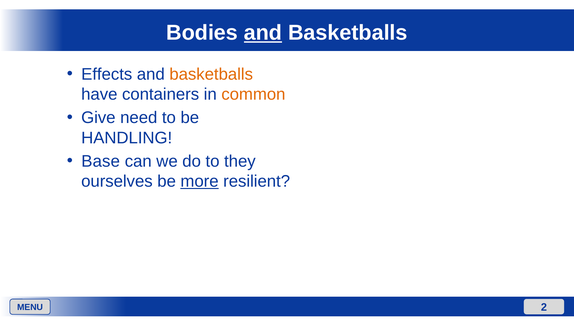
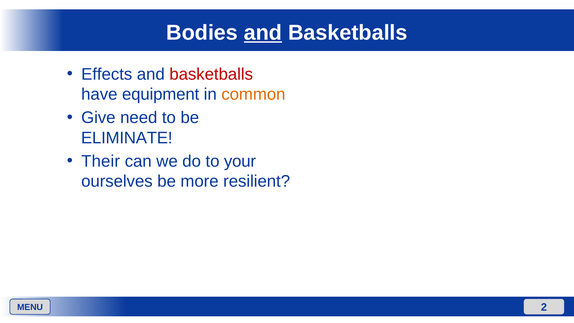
basketballs colour: orange -> red (211, 74)
containers: containers -> equipment (161, 94)
HANDLING: HANDLING -> ELIMINATE (127, 138)
Base: Base -> Their (101, 161)
they: they -> your (240, 161)
more underline: present -> none (200, 181)
